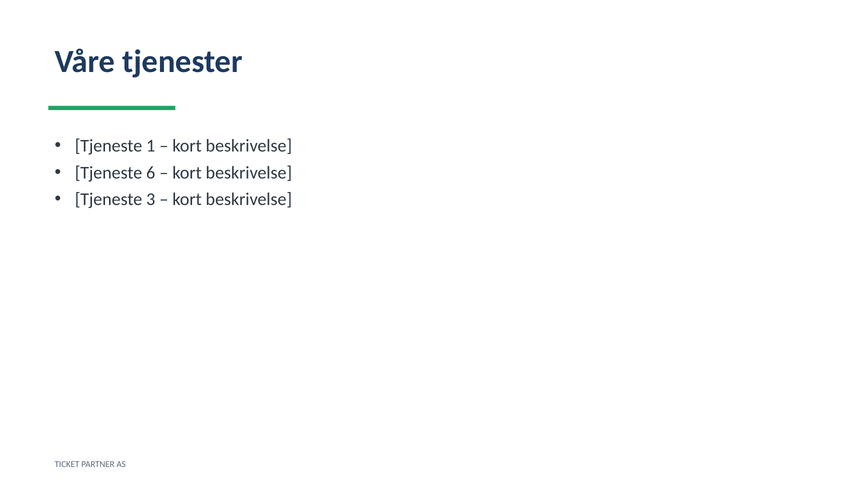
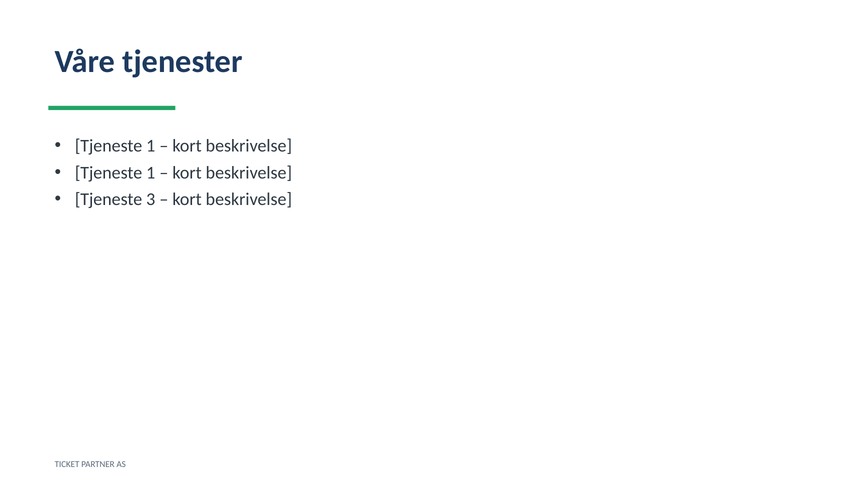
6: 6 -> 1 (151, 173)
